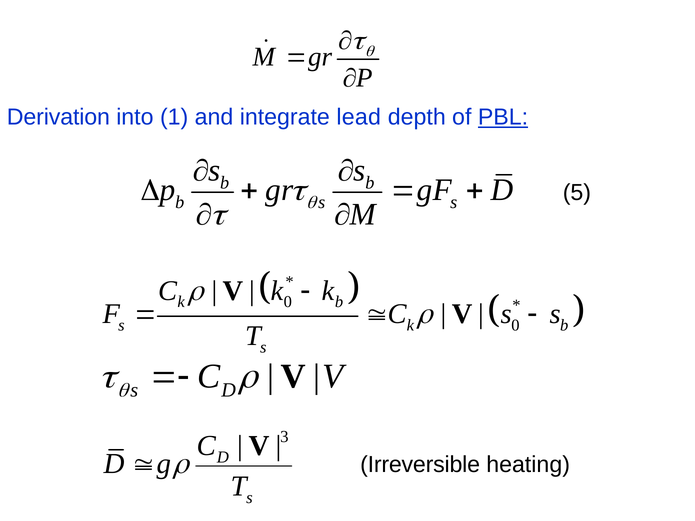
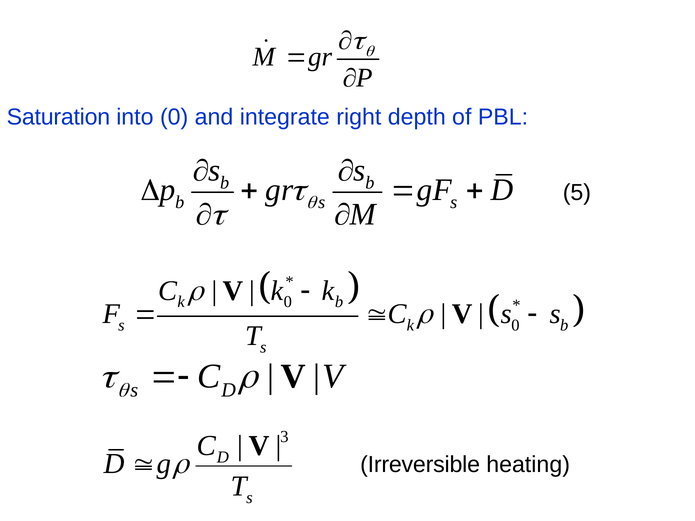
Derivation: Derivation -> Saturation (58, 117)
into 1: 1 -> 0 (174, 117)
lead: lead -> right (359, 117)
PBL underline: present -> none (503, 117)
